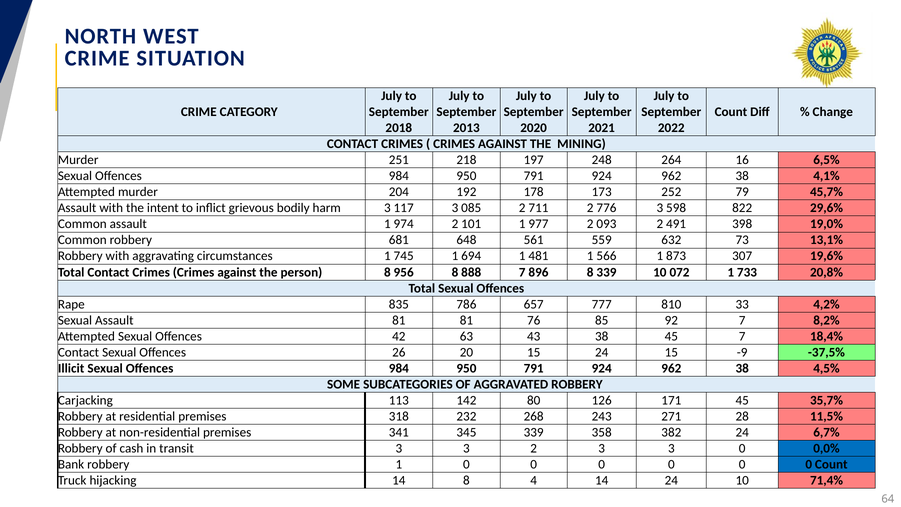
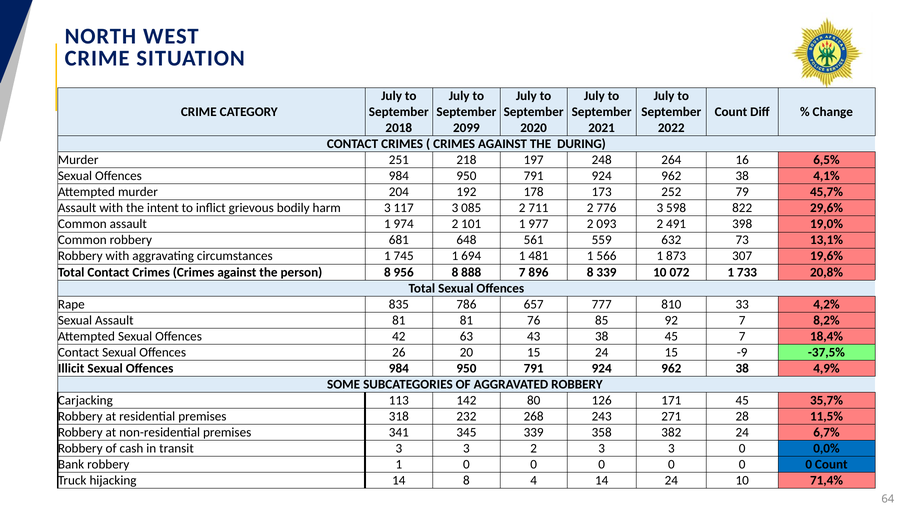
2013: 2013 -> 2099 (466, 128)
MINING: MINING -> DURING (581, 144)
4,5%: 4,5% -> 4,9% (826, 368)
